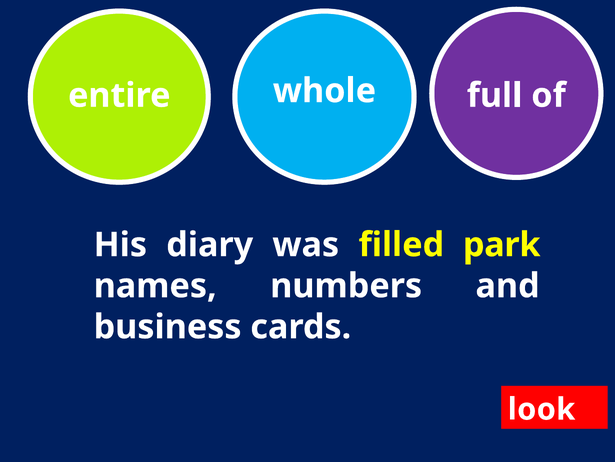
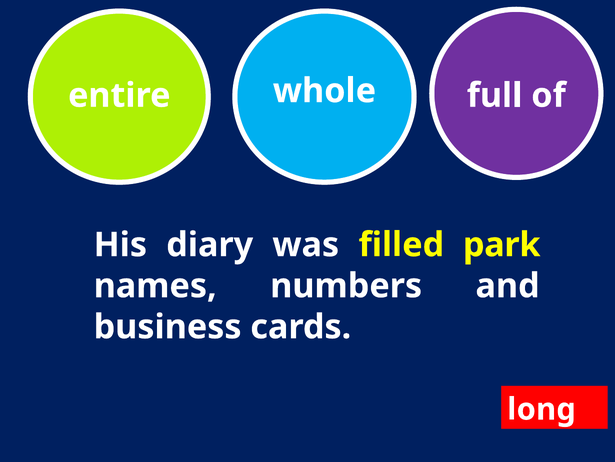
look: look -> long (542, 409)
